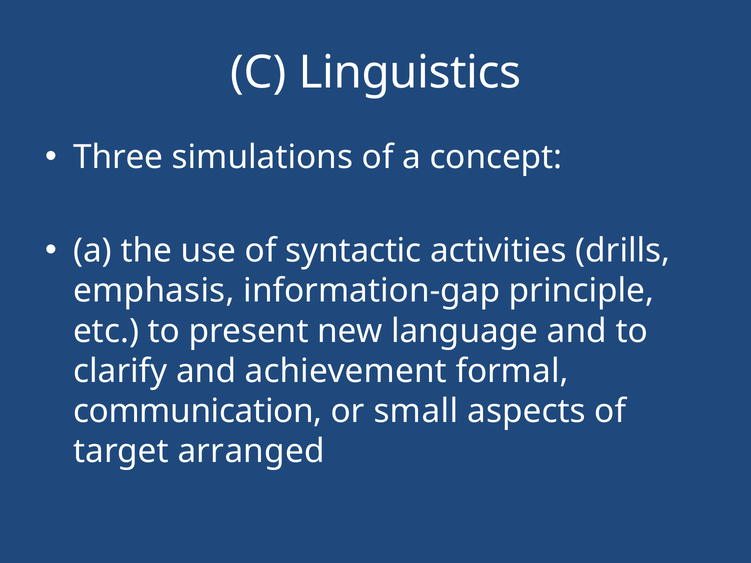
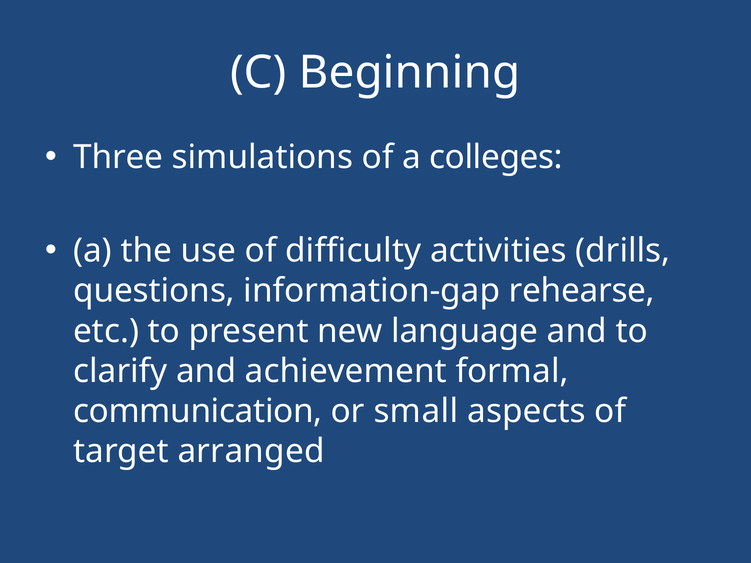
Linguistics: Linguistics -> Beginning (410, 73)
concept: concept -> colleges (496, 158)
syntactic: syntactic -> difficulty (353, 251)
emphasis: emphasis -> questions (154, 291)
principle: principle -> rehearse (582, 291)
